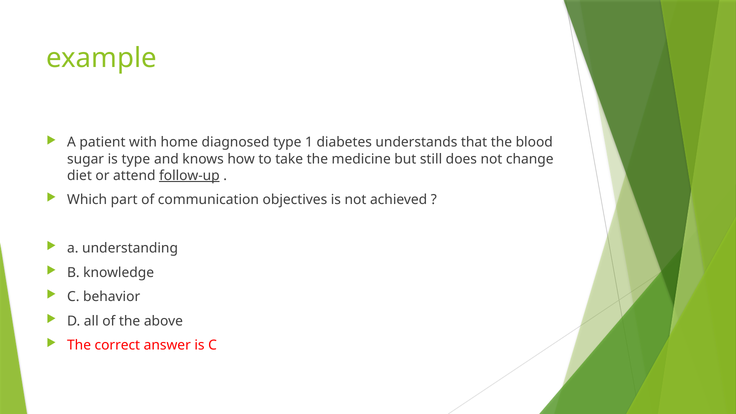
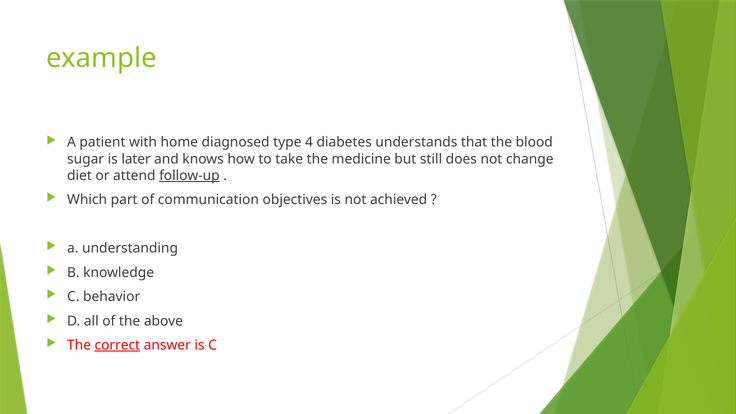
1: 1 -> 4 (309, 142)
is type: type -> later (136, 159)
correct underline: none -> present (117, 345)
